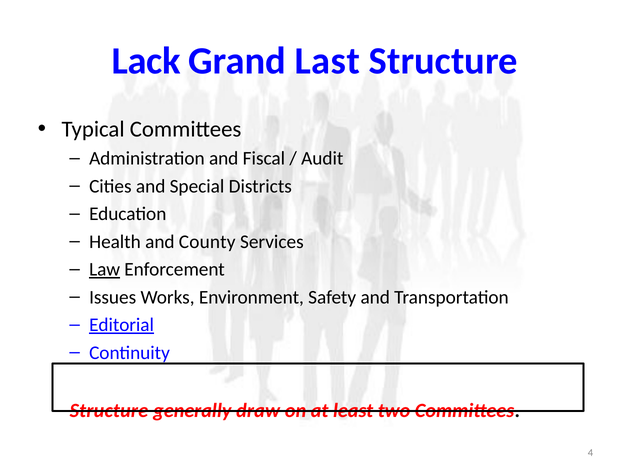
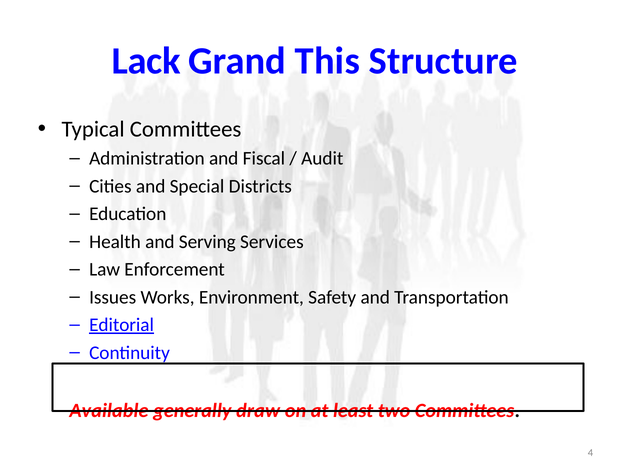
Last: Last -> This (327, 61)
County: County -> Serving (207, 241)
Law underline: present -> none (105, 269)
Structure: Structure -> Available (109, 410)
